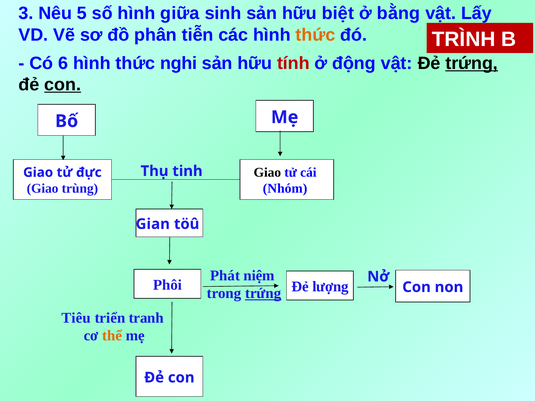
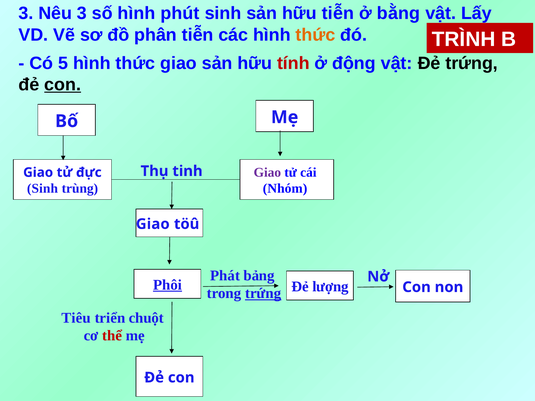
Nêu 5: 5 -> 3 (82, 13)
giữa: giữa -> phút (180, 13)
hữu biệt: biệt -> tiễn (338, 13)
6: 6 -> 5 (63, 63)
thức nghi: nghi -> giao (178, 63)
trứng underline: present -> none (472, 63)
Giao colour: black -> purple (267, 173)
Giao: Giao -> Sinh (42, 189)
Gian: Gian -> Giao (153, 224)
niệm: niệm -> bảng (259, 276)
Phôi underline: none -> present (167, 285)
tranh: tranh -> chuột (146, 318)
thể colour: orange -> red (112, 336)
